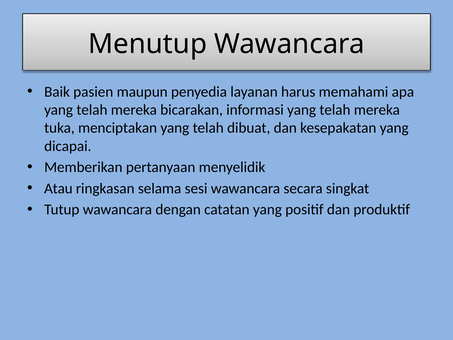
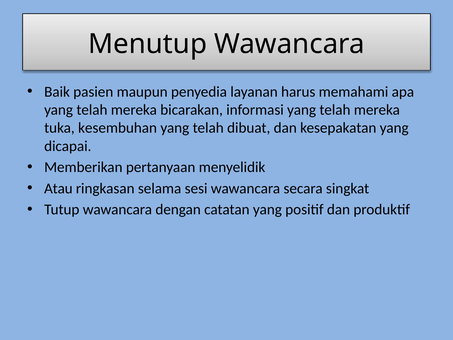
menciptakan: menciptakan -> kesembuhan (118, 128)
